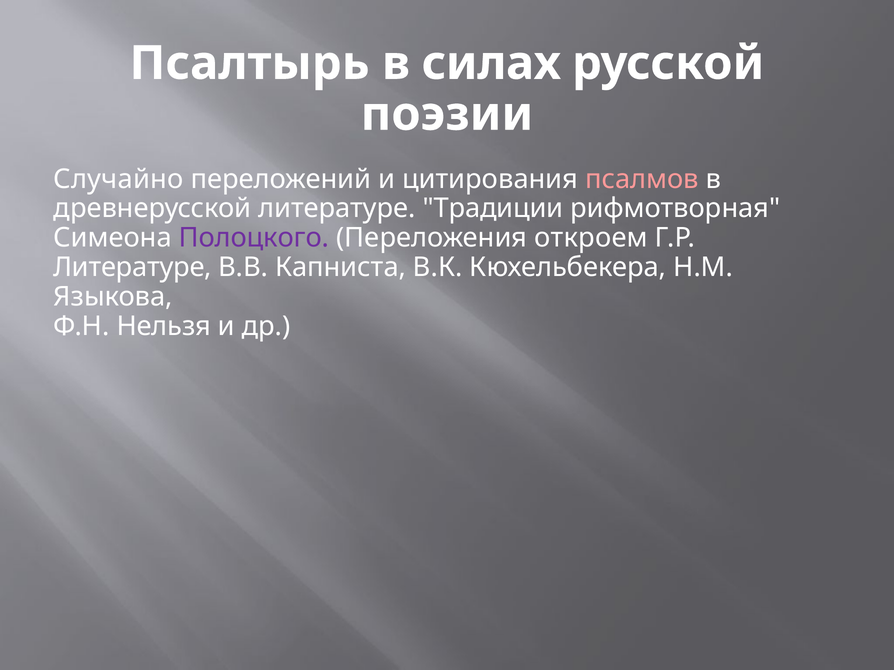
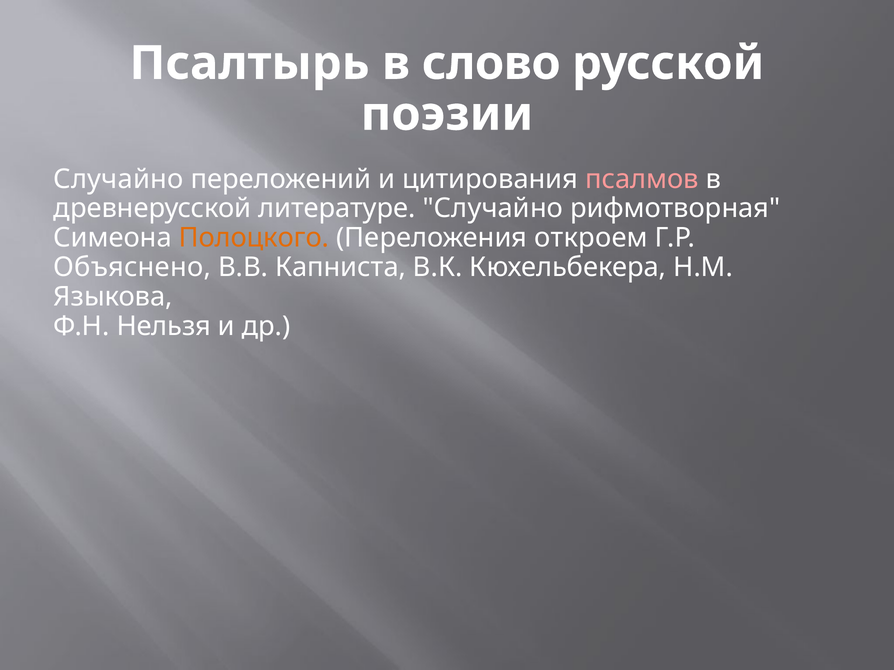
силах: силах -> слово (491, 63)
литературе Традиции: Традиции -> Случайно (493, 209)
Полоцкого colour: purple -> orange (254, 238)
Литературе: Литературе -> Объяснено (132, 268)
